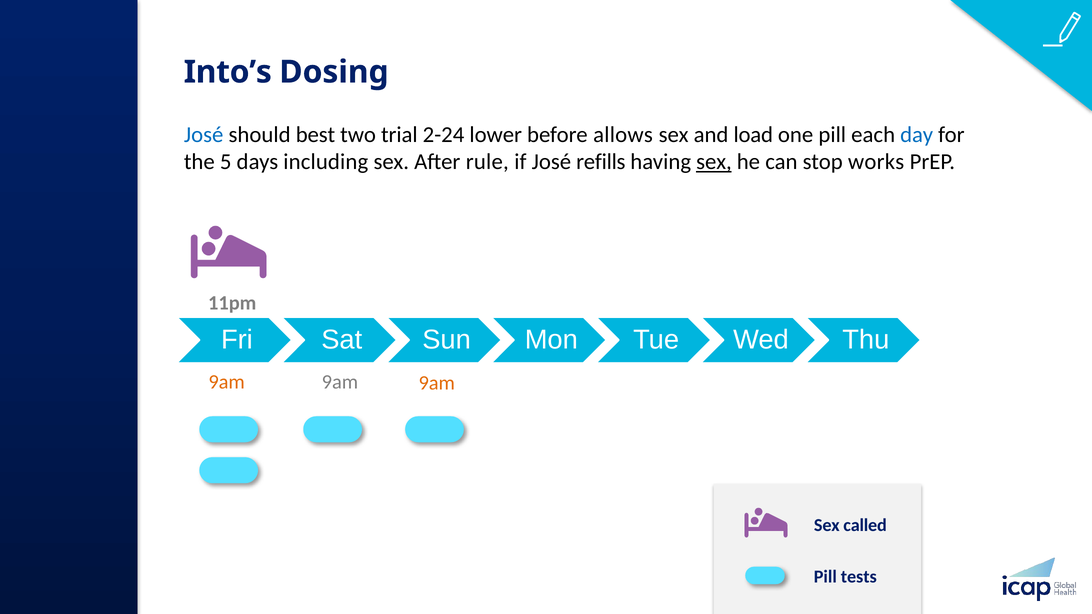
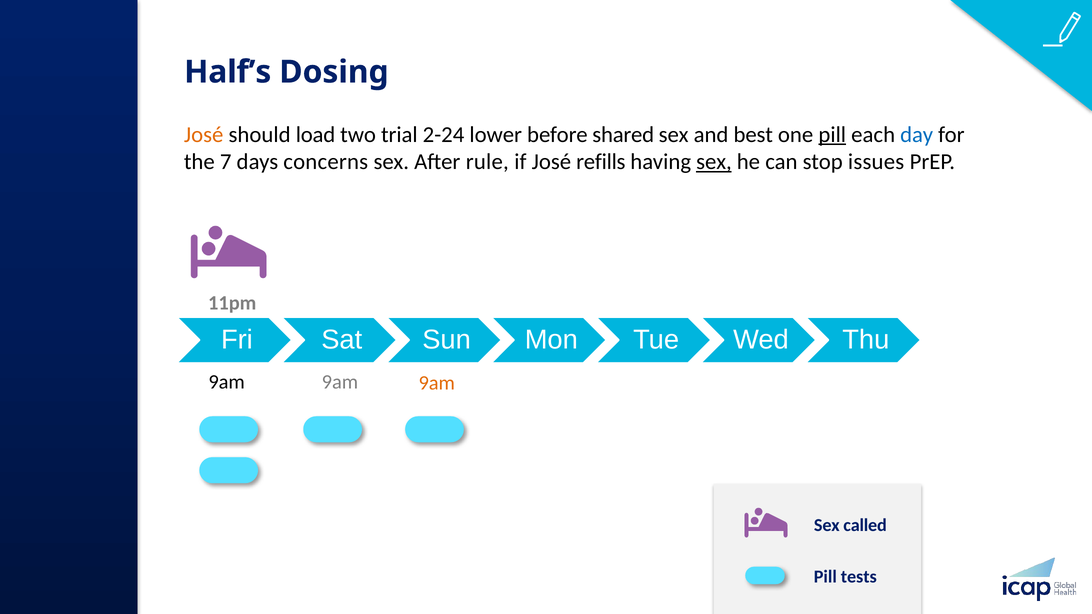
Into’s: Into’s -> Half’s (228, 72)
José colour: blue -> orange (204, 135)
best: best -> load (316, 135)
allows: allows -> shared (623, 135)
load: load -> best (753, 135)
pill underline: none -> present (832, 135)
5: 5 -> 7 (226, 162)
including: including -> concerns (326, 162)
works: works -> issues (876, 162)
9am colour: orange -> black (227, 382)
